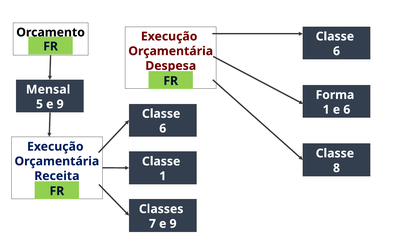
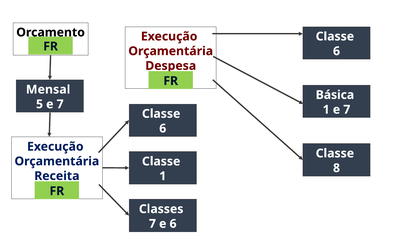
Forma: Forma -> Básica (335, 95)
9: 9 -> 7 (60, 104)
1 e 6: 6 -> 7 (347, 110)
7 e 9: 9 -> 6 (173, 224)
